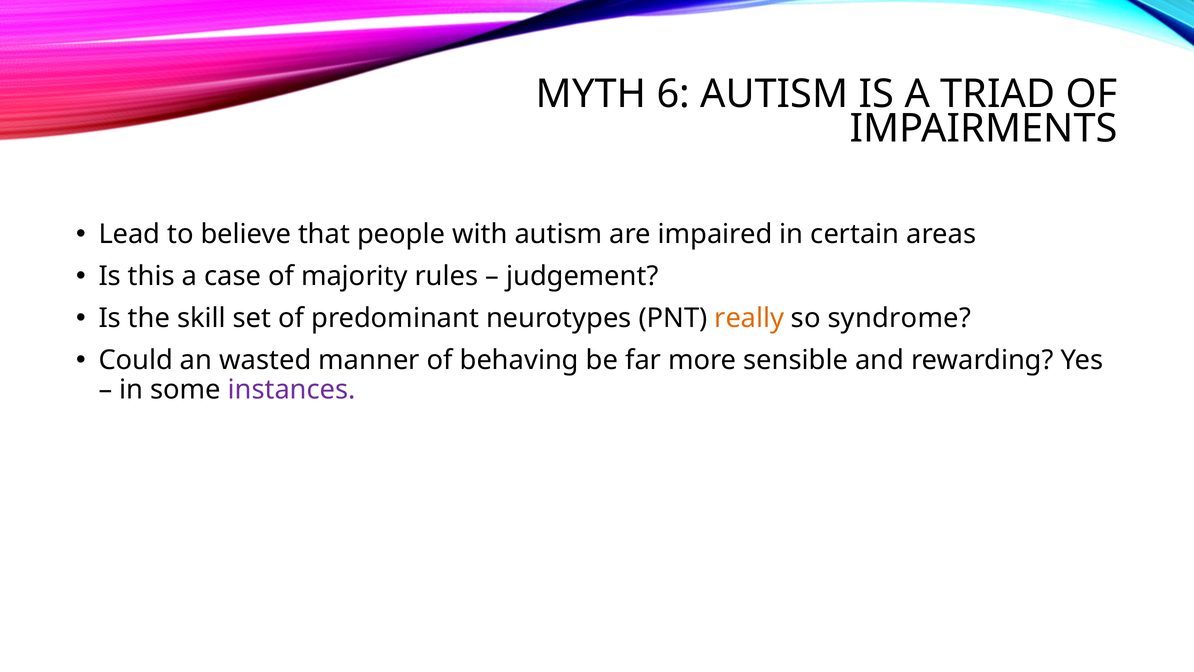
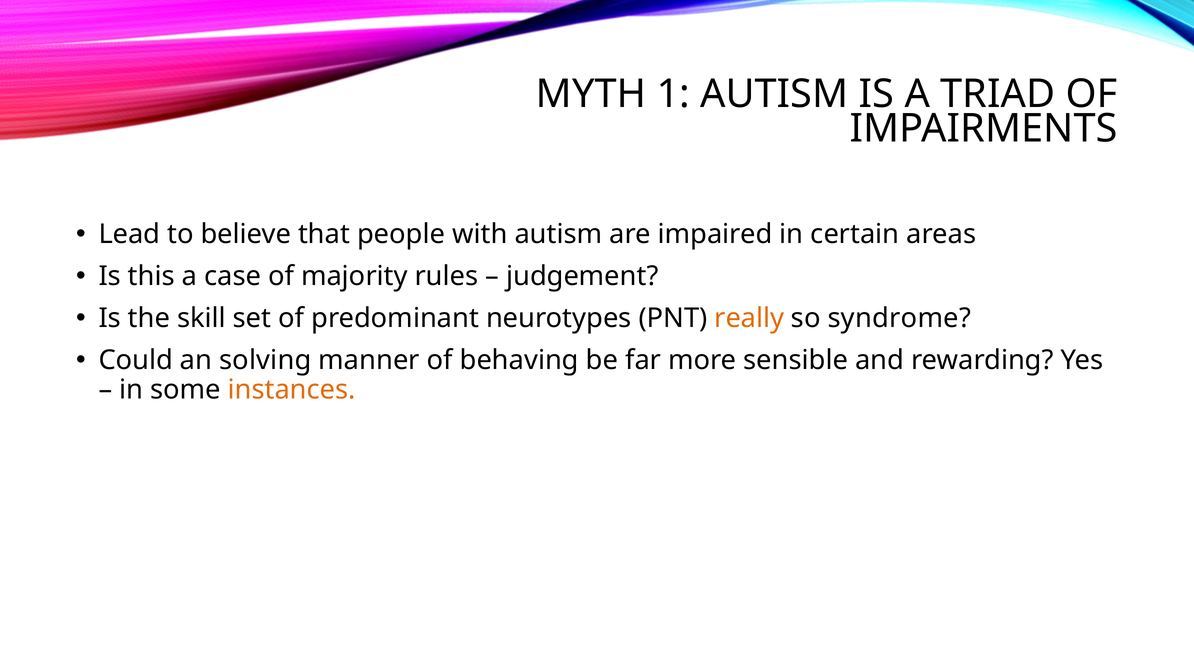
6: 6 -> 1 (673, 94)
wasted: wasted -> solving (265, 360)
instances colour: purple -> orange (292, 390)
